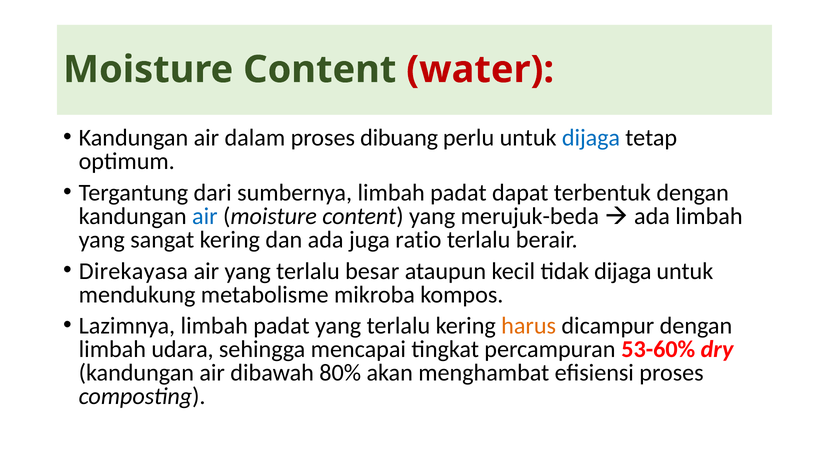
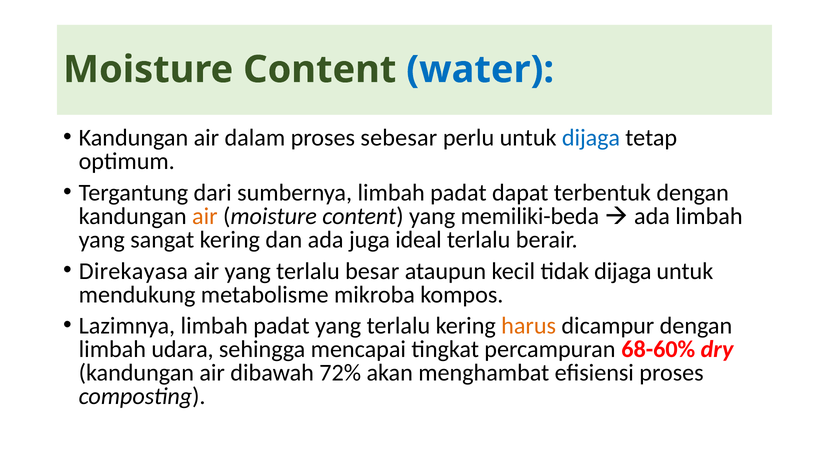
water colour: red -> blue (480, 70)
dibuang: dibuang -> sebesar (399, 138)
air colour: blue -> orange (205, 216)
merujuk-beda: merujuk-beda -> memiliki-beda (530, 216)
ratio: ratio -> ideal (419, 240)
53-60%: 53-60% -> 68-60% (658, 350)
80%: 80% -> 72% (340, 373)
